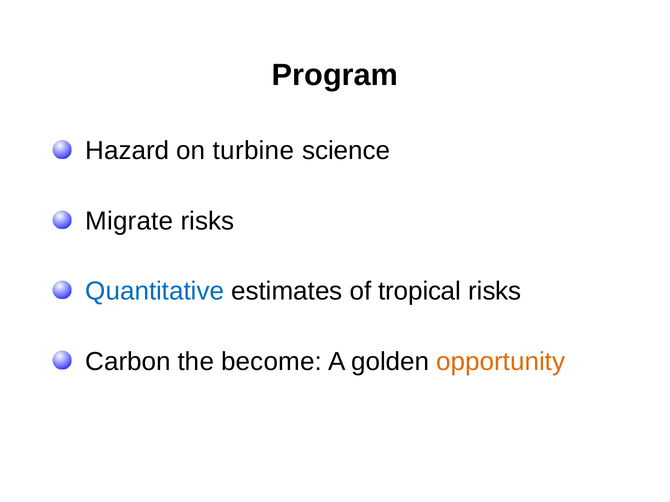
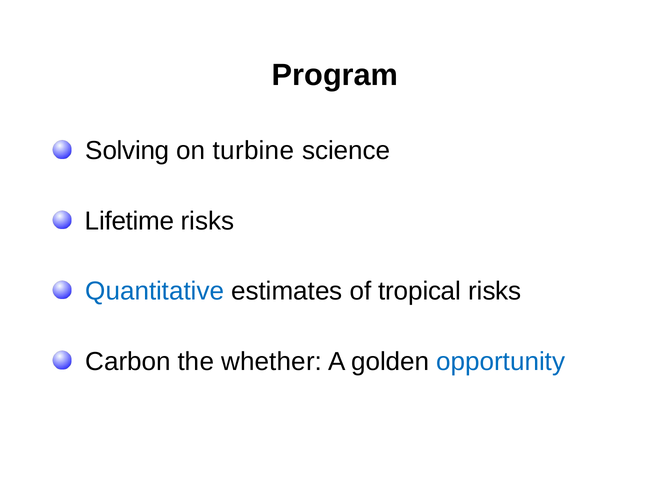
Hazard: Hazard -> Solving (127, 151)
Migrate: Migrate -> Lifetime (130, 221)
become: become -> whether (272, 362)
opportunity colour: orange -> blue (501, 362)
